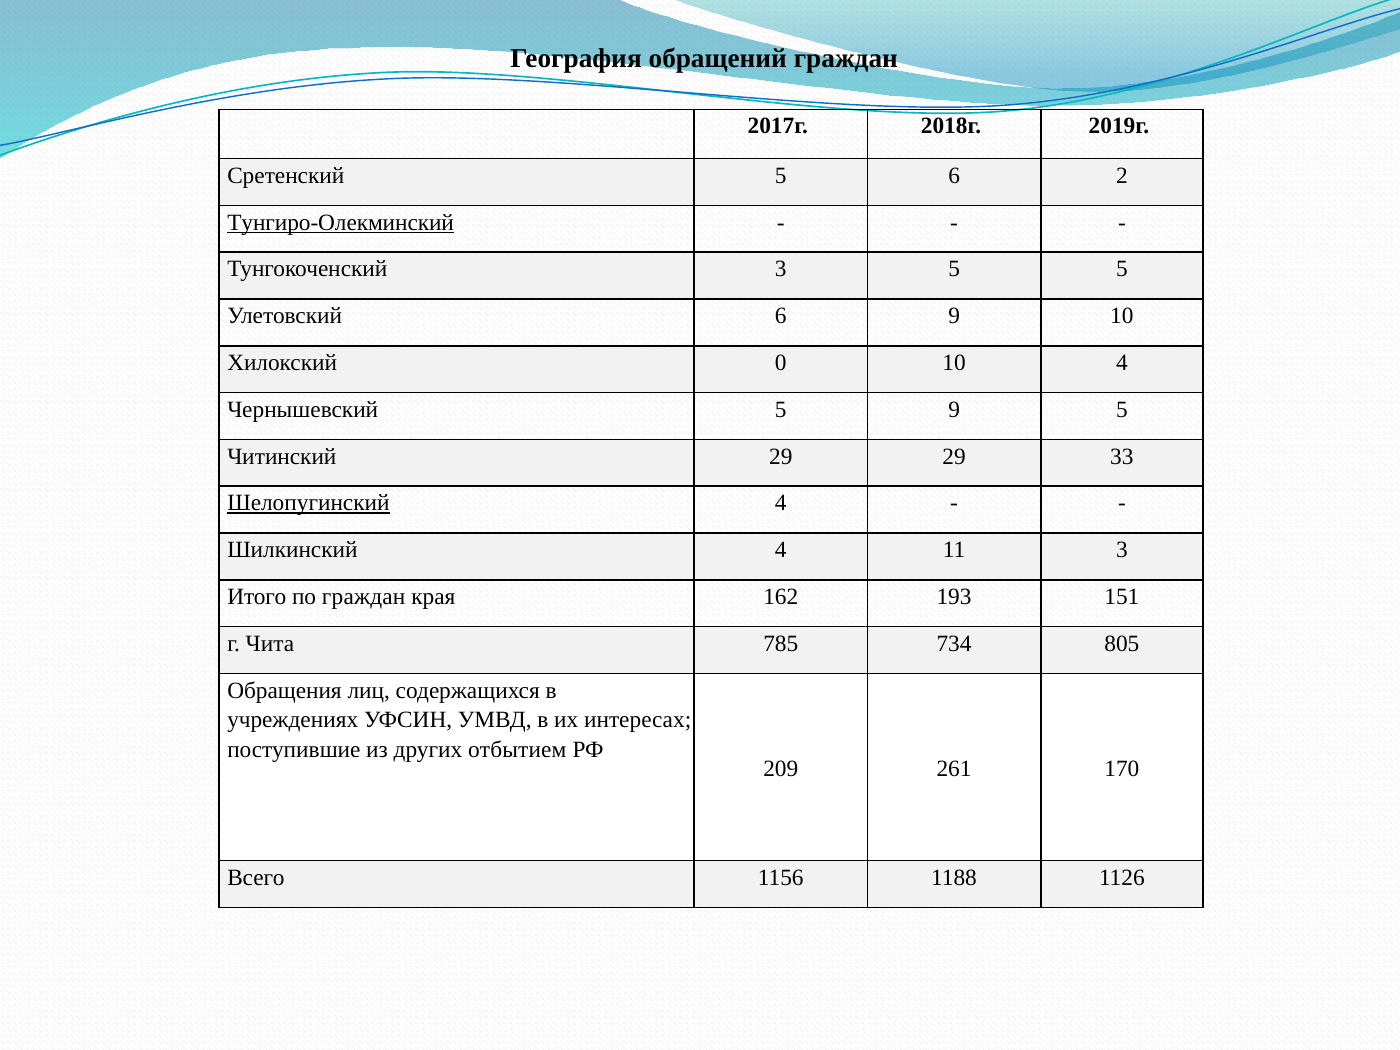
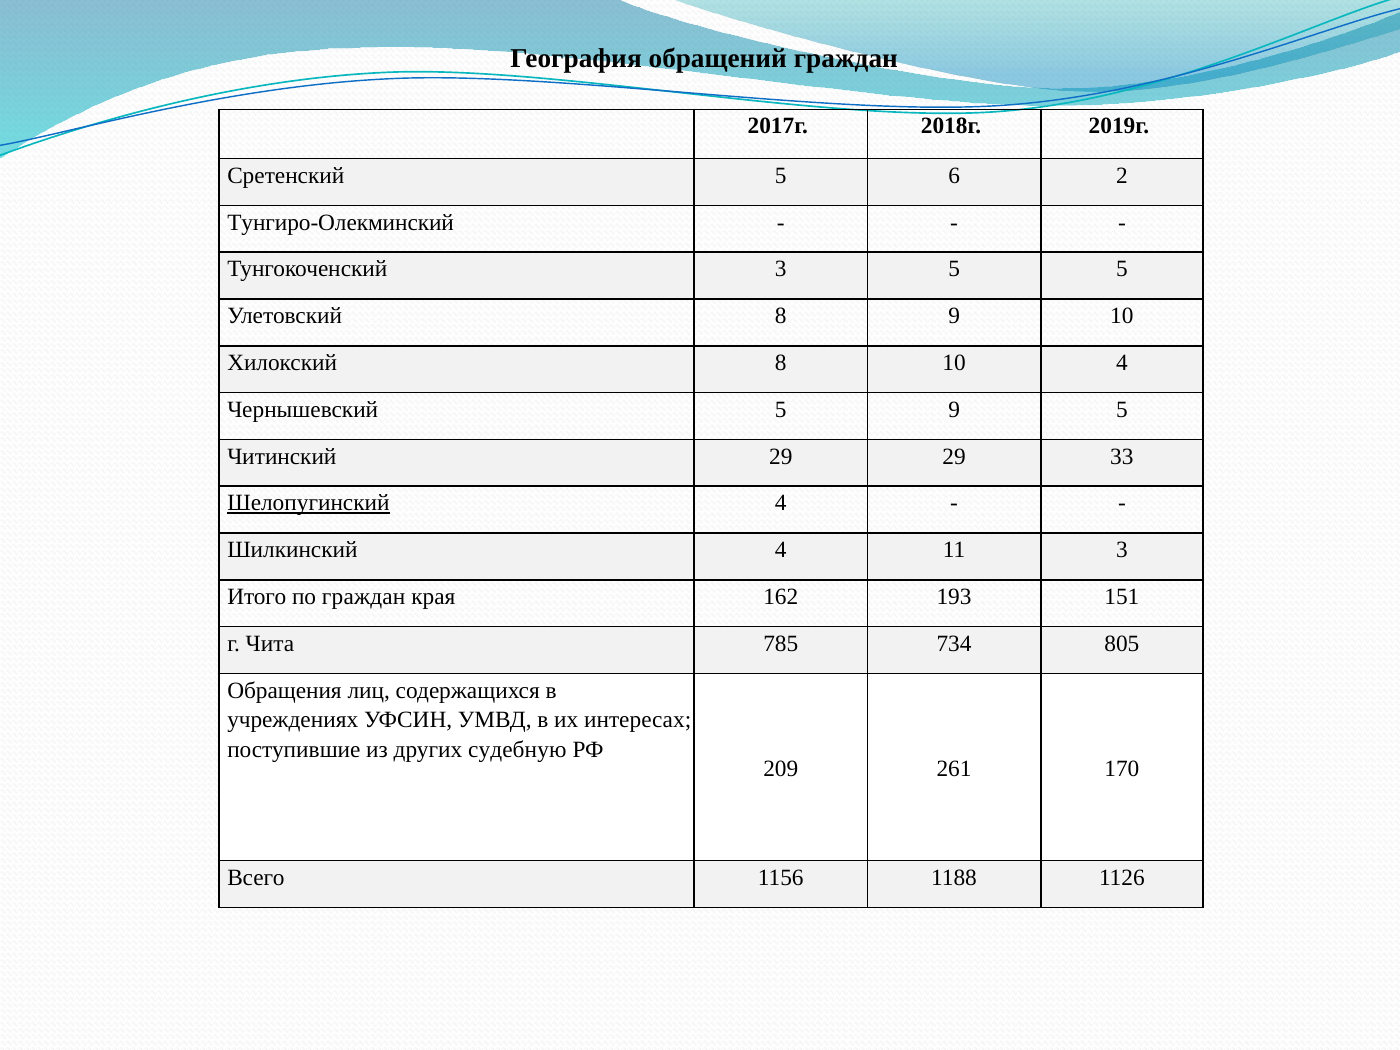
Тунгиро-Олекминский underline: present -> none (341, 222)
Улетовский 6: 6 -> 8 (781, 316)
Хилокский 0: 0 -> 8 (781, 363)
отбытием: отбытием -> судебную (517, 750)
